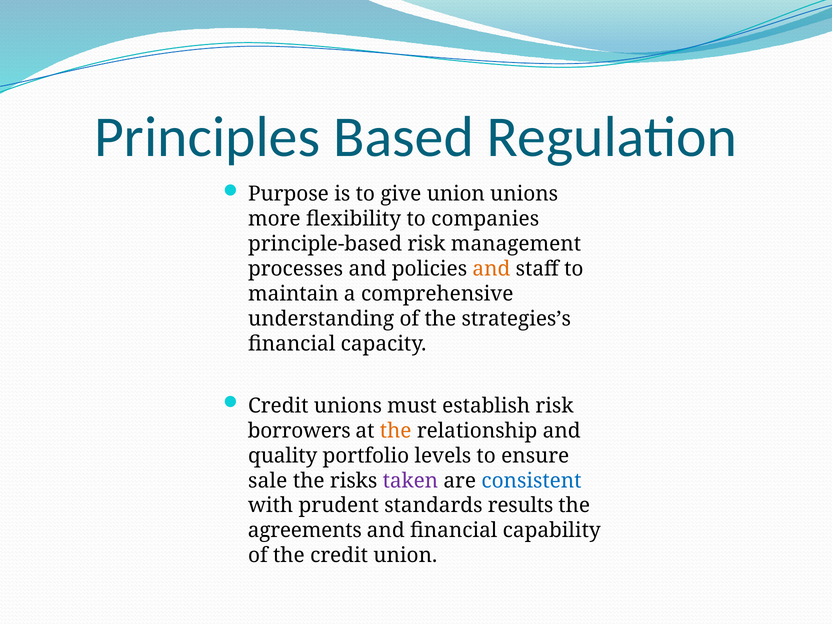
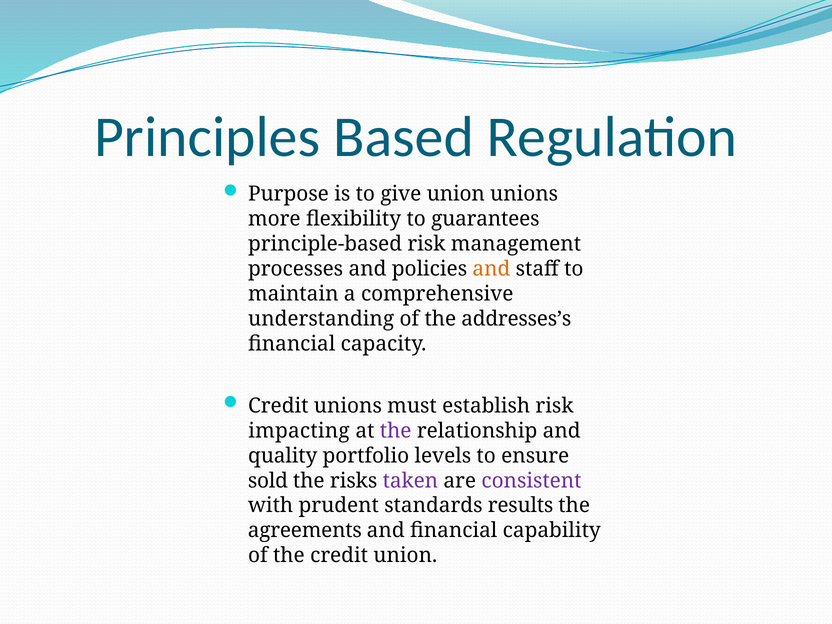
companies: companies -> guarantees (485, 219)
strategies’s: strategies’s -> addresses’s (516, 319)
borrowers: borrowers -> impacting (299, 431)
the colour: orange -> purple (396, 431)
sale: sale -> sold (268, 481)
consistent colour: blue -> purple (531, 481)
